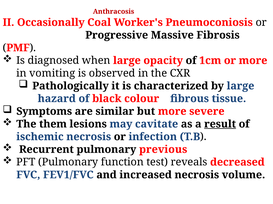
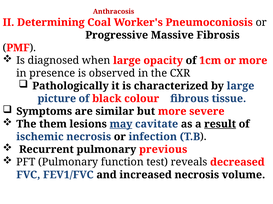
Occasionally: Occasionally -> Determining (51, 22)
vomiting: vomiting -> presence (52, 73)
hazard: hazard -> picture (57, 99)
may underline: none -> present (121, 124)
